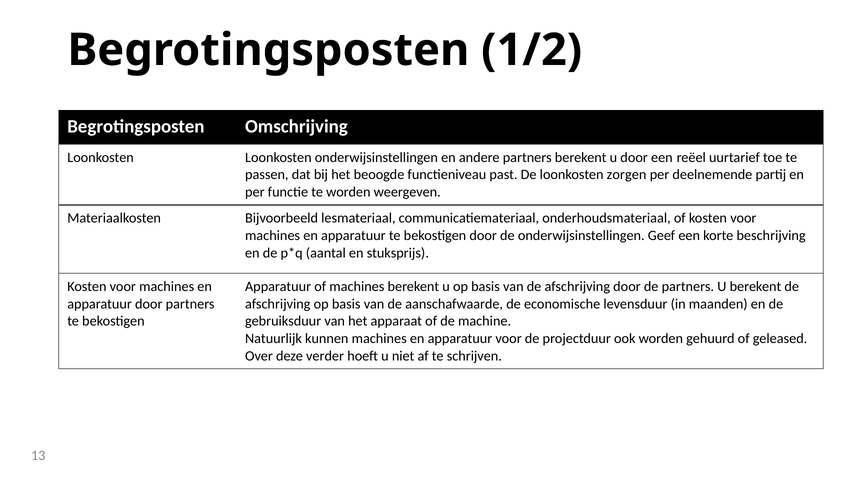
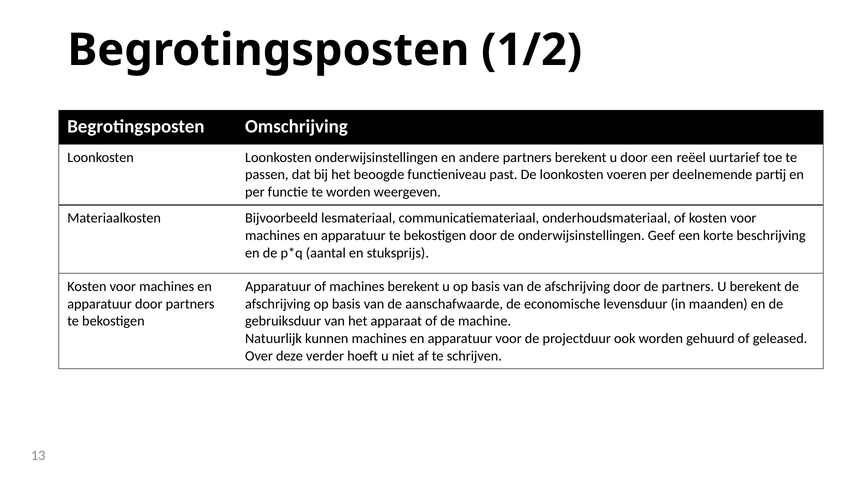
zorgen: zorgen -> voeren (627, 175)
